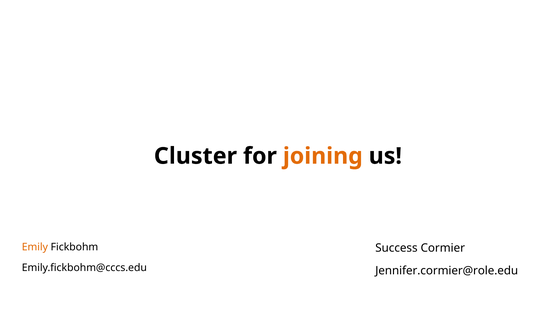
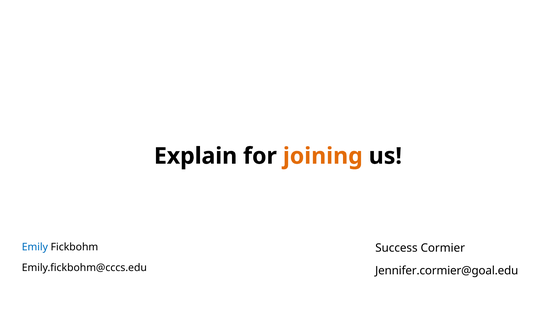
Cluster: Cluster -> Explain (196, 156)
Emily colour: orange -> blue (35, 247)
Jennifer.cormier@role.edu: Jennifer.cormier@role.edu -> Jennifer.cormier@goal.edu (447, 270)
